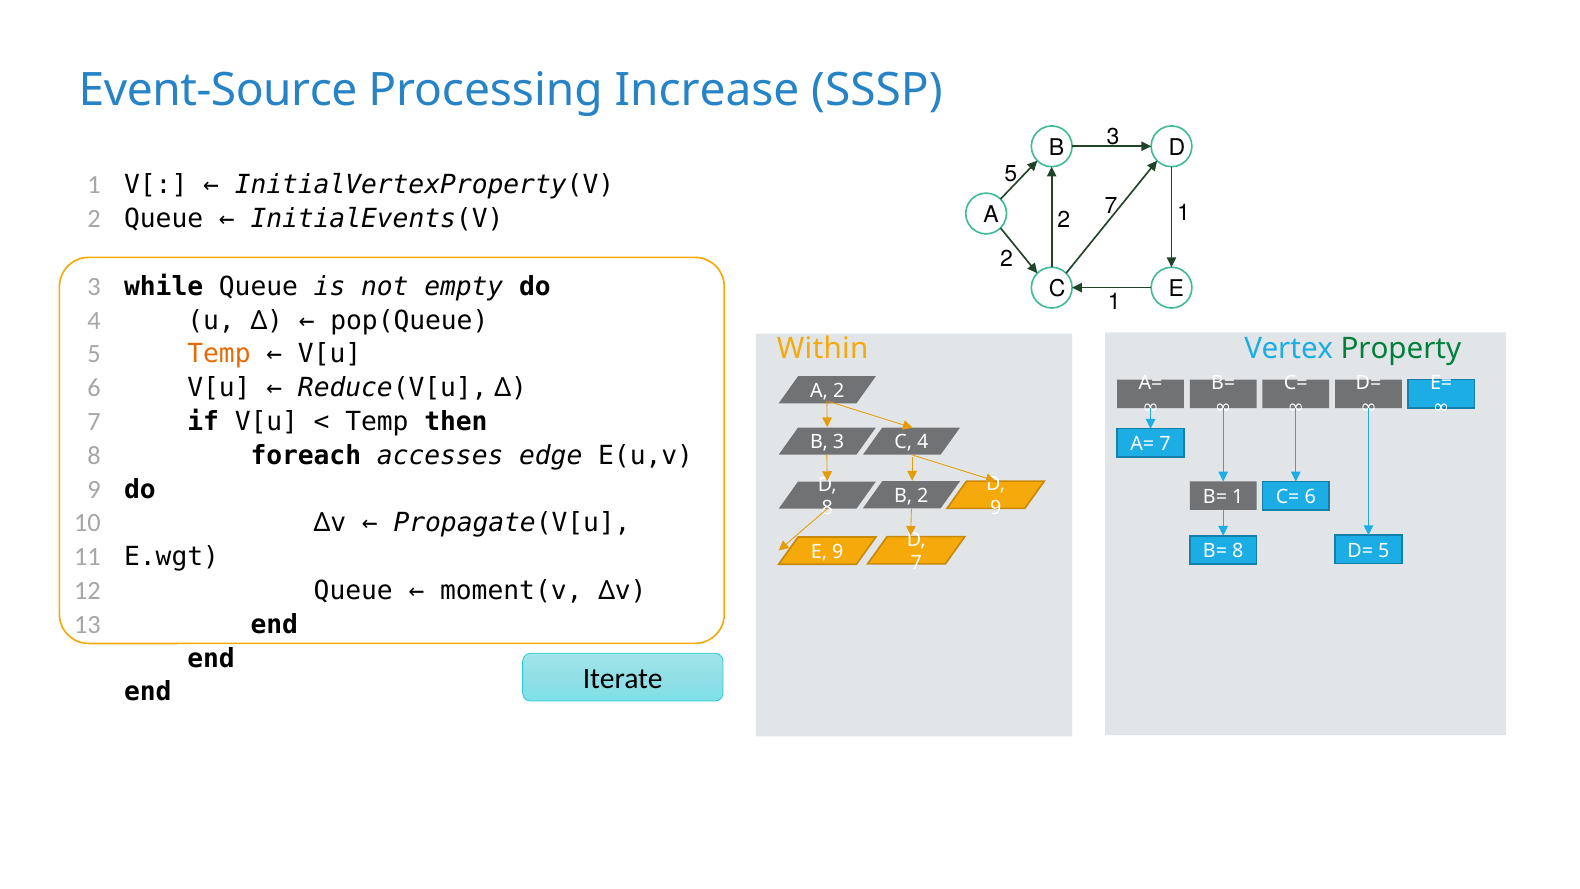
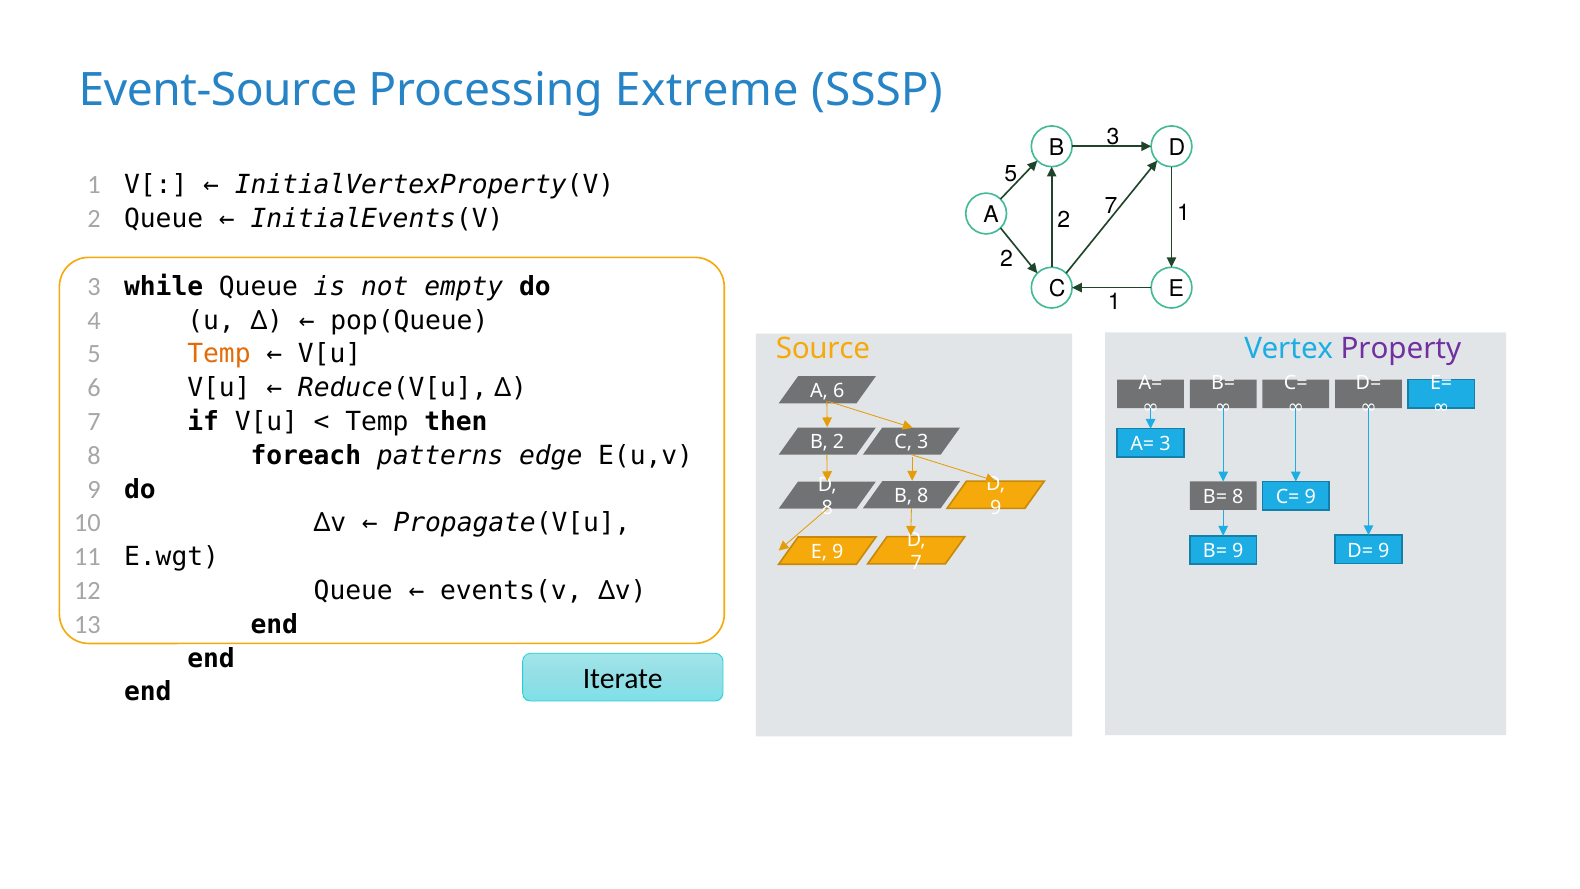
Increase: Increase -> Extreme (707, 90)
Within: Within -> Source (823, 348)
Property colour: green -> purple (1401, 348)
A 2: 2 -> 6 (839, 391)
B 3: 3 -> 2 (839, 442)
C 4: 4 -> 3 (923, 442)
A= 7: 7 -> 3 (1165, 444)
accesses: accesses -> patterns (440, 455)
B 2: 2 -> 8 (923, 496)
B= 1: 1 -> 8 (1238, 497)
C= 6: 6 -> 9 (1310, 497)
D= 5: 5 -> 9 (1384, 550)
B= 8: 8 -> 9 (1238, 551)
moment(v: moment(v -> events(v (511, 591)
